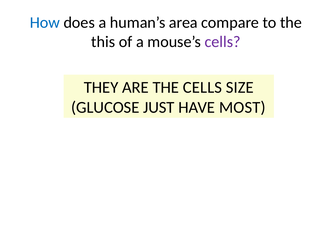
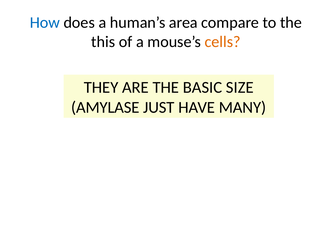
cells colour: purple -> orange (223, 42)
THE CELLS: CELLS -> BASIC (203, 87)
GLUCOSE: GLUCOSE -> AMYLASE (105, 107)
MOST: MOST -> MANY (242, 107)
